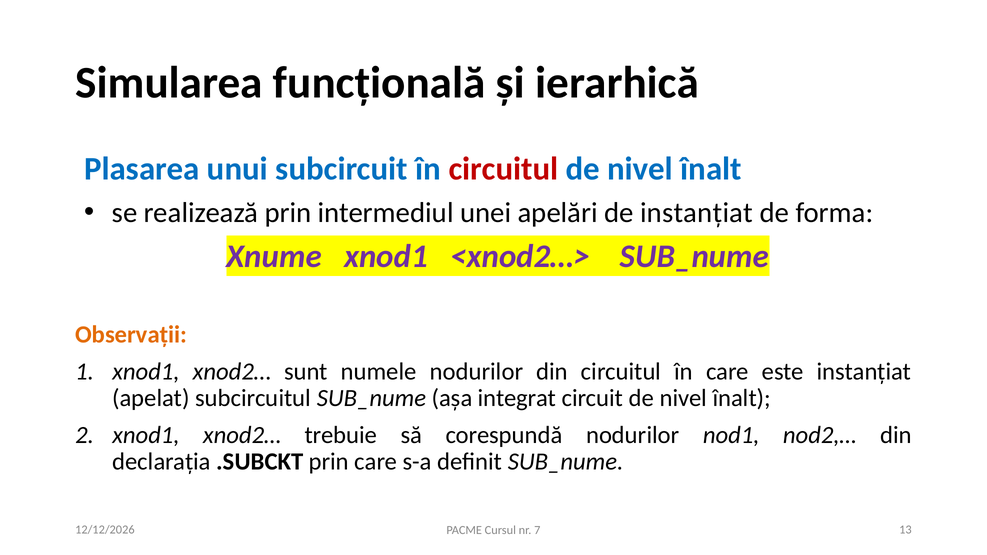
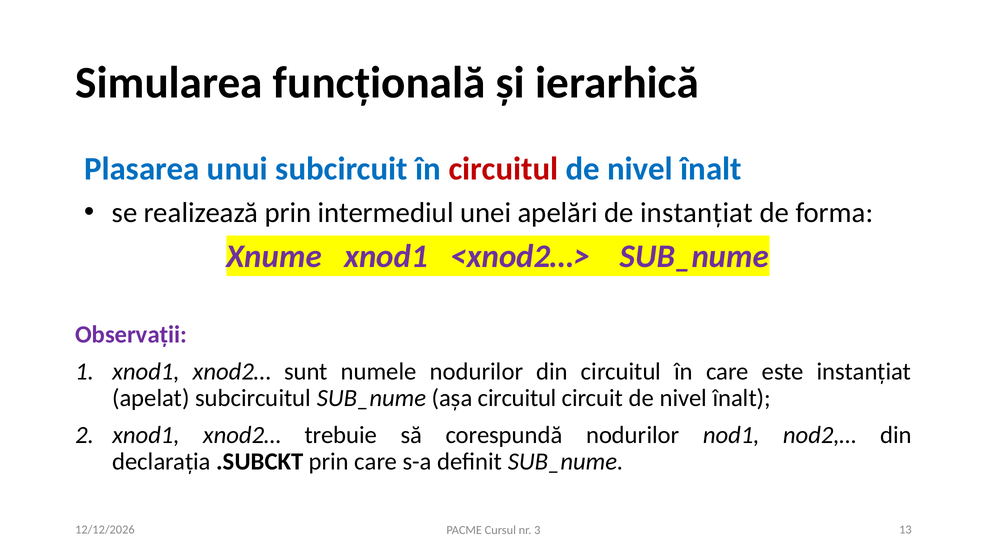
Observații colour: orange -> purple (131, 335)
așa integrat: integrat -> circuitul (517, 398)
7: 7 -> 3 (537, 530)
